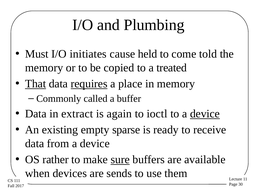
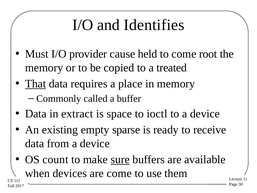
Plumbing: Plumbing -> Identifies (154, 25)
initiates: initiates -> provider (88, 54)
told: told -> root (208, 54)
requires underline: present -> none (89, 84)
again: again -> space (119, 114)
device underline: present -> none (205, 114)
rather: rather -> count (55, 159)
are sends: sends -> come (119, 173)
